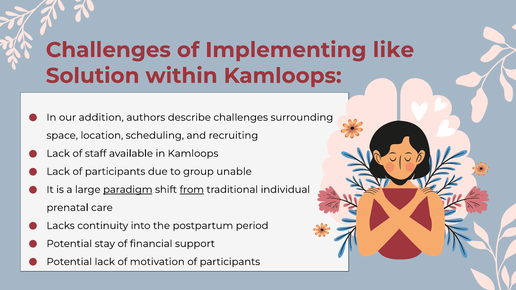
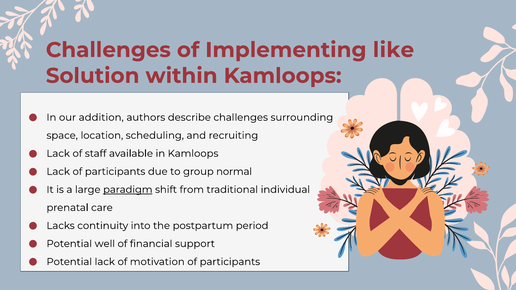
unable: unable -> normal (234, 172)
from underline: present -> none (192, 190)
stay: stay -> well (105, 244)
